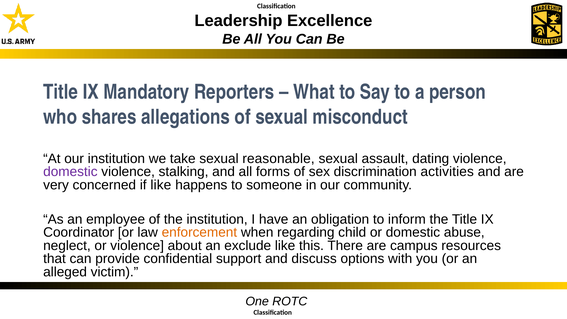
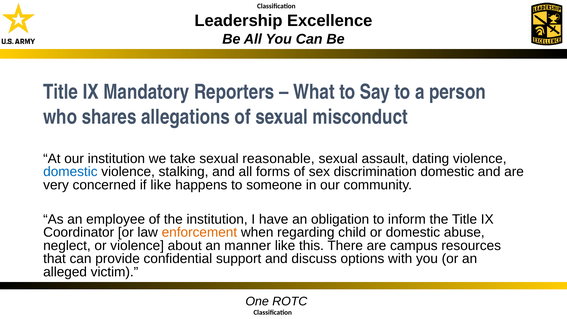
domestic colour: purple -> blue (70, 172)
discrimination activities: activities -> domestic (447, 172)
exclude: exclude -> manner (248, 246)
